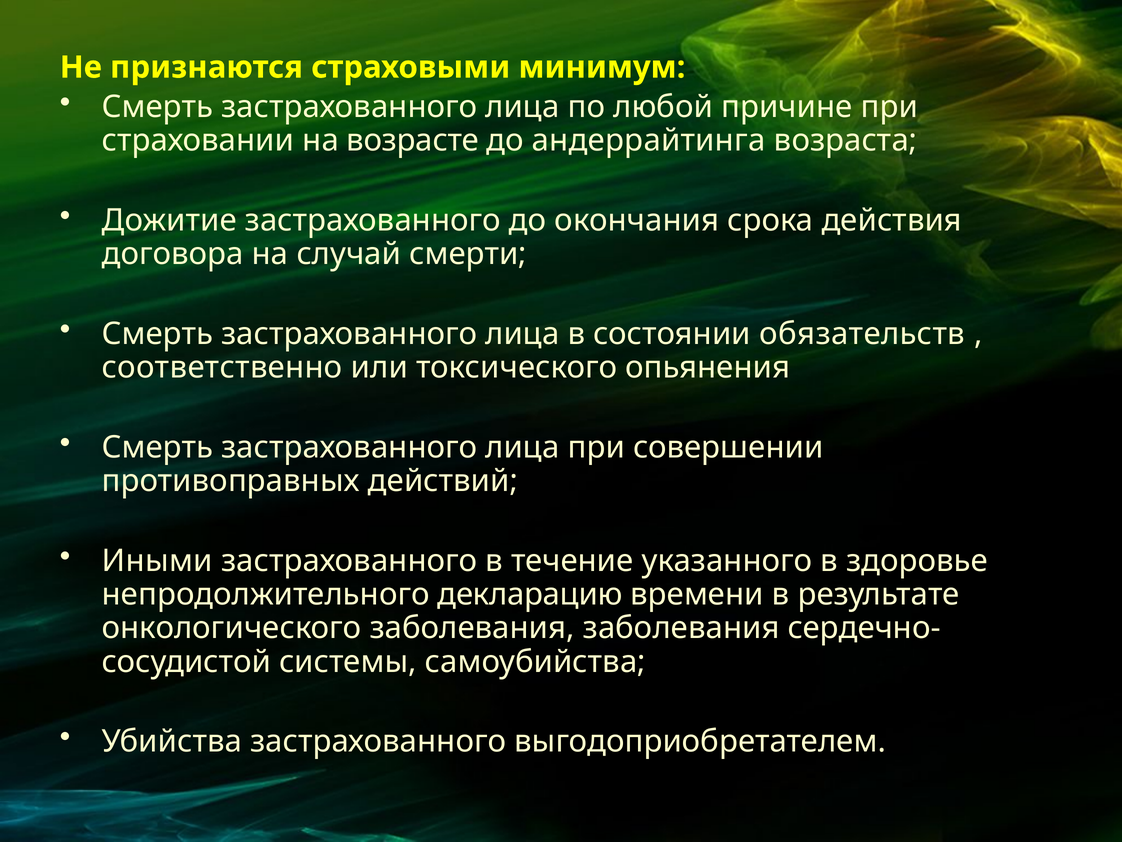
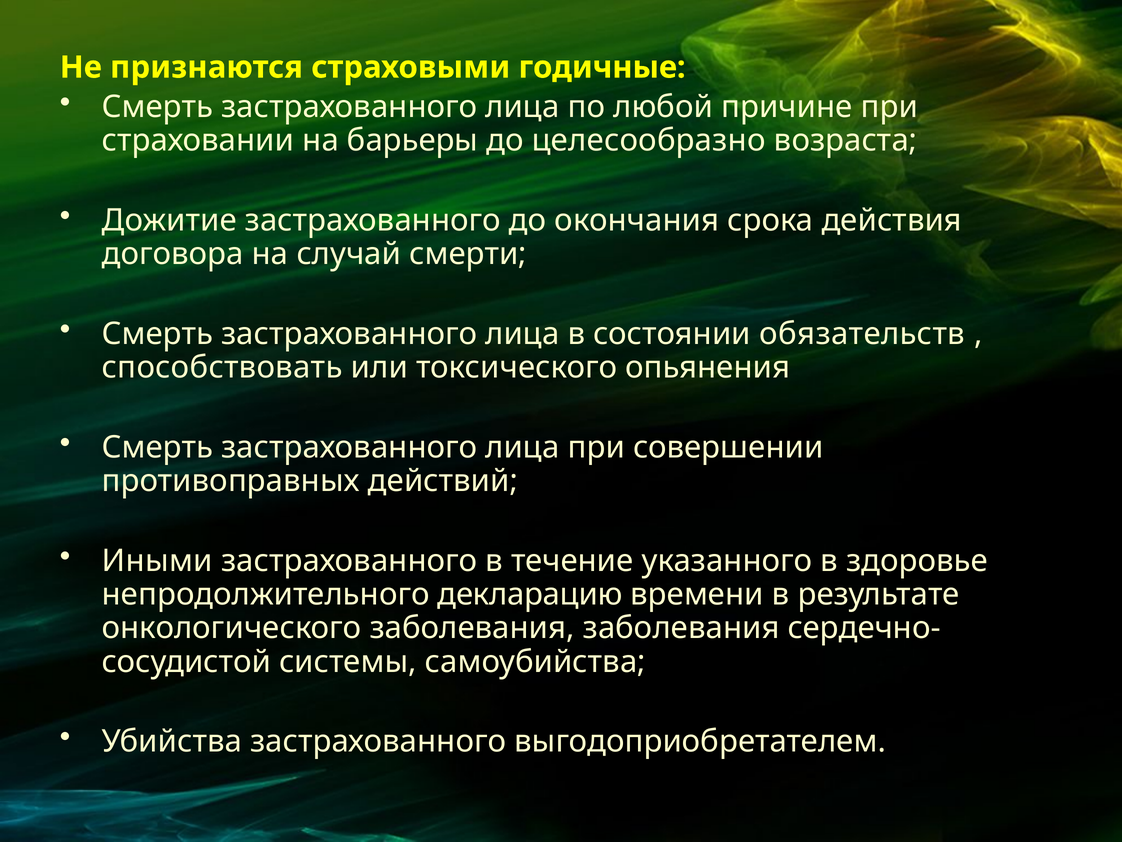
минимум: минимум -> годичные (602, 67)
возрасте: возрасте -> барьеры (413, 140)
андеррайтинга: андеррайтинга -> целесообразно (649, 140)
соответственно: соответственно -> способствовать (222, 367)
